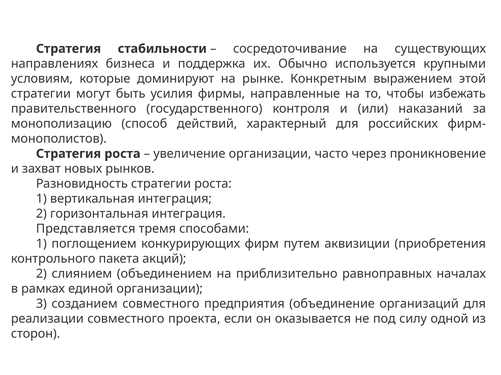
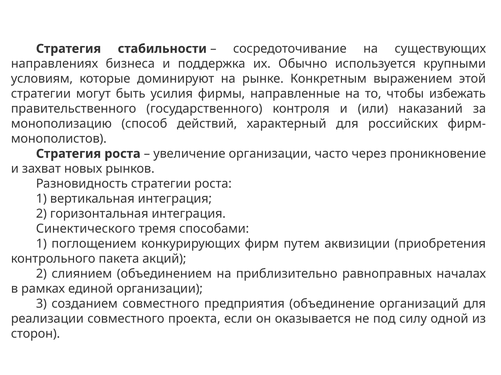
Представляется: Представляется -> Синектического (86, 229)
